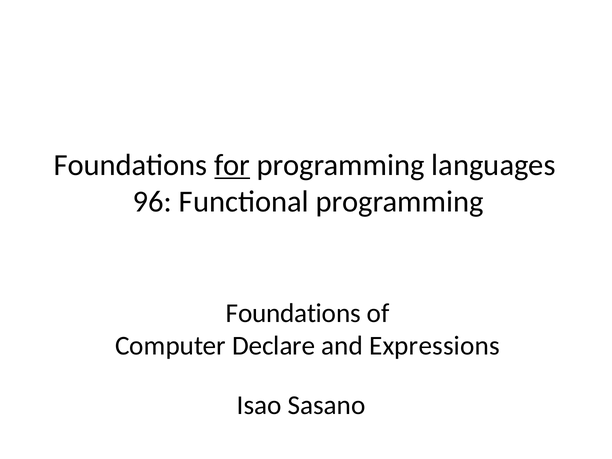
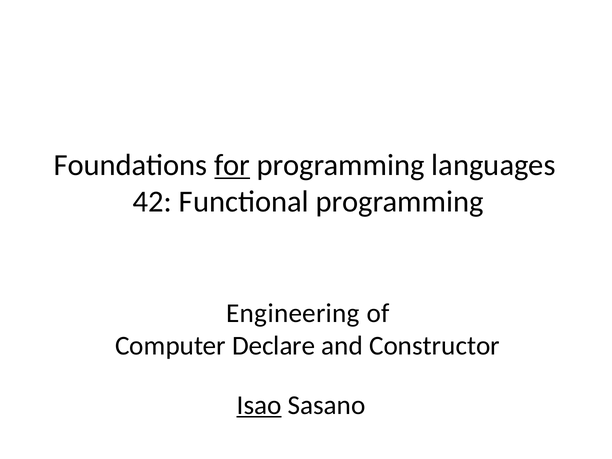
96: 96 -> 42 (152, 202)
Foundations: Foundations -> Engineering (293, 313)
Expressions: Expressions -> Constructor (435, 346)
Isao underline: none -> present (259, 405)
